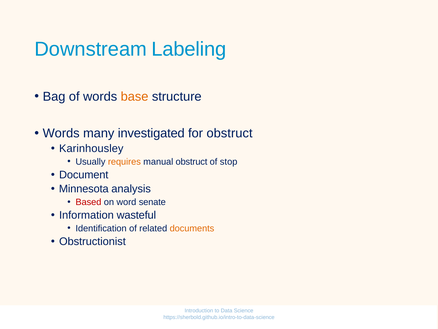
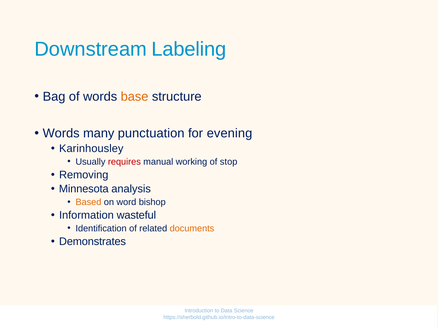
investigated: investigated -> punctuation (151, 133)
for obstruct: obstruct -> evening (230, 133)
requires colour: orange -> red (124, 161)
manual obstruct: obstruct -> working (191, 161)
Document: Document -> Removing (84, 175)
Based colour: red -> orange (88, 202)
senate: senate -> bishop (152, 202)
Obstructionist: Obstructionist -> Demonstrates (93, 241)
